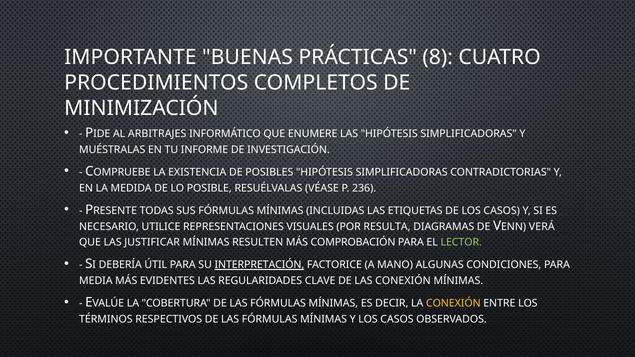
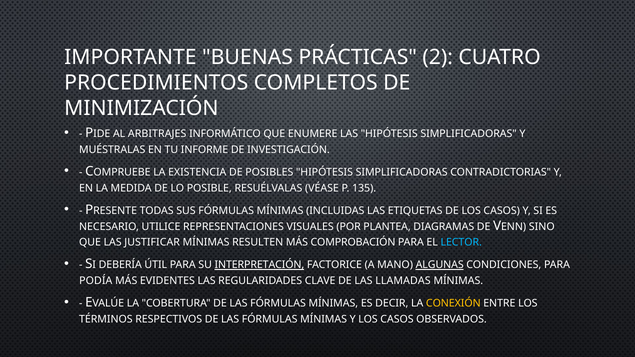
8: 8 -> 2 (438, 57)
236: 236 -> 135 (364, 188)
RESULTA: RESULTA -> PLANTEA (387, 227)
VERÁ: VERÁ -> SINO (542, 227)
LECTOR colour: light green -> light blue (461, 243)
ALGUNAS underline: none -> present (440, 265)
MEDIA: MEDIA -> PODÍA (96, 281)
LAS CONEXIÓN: CONEXIÓN -> LLAMADAS (403, 281)
